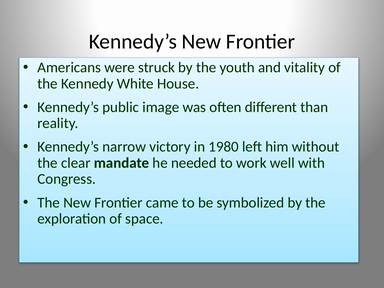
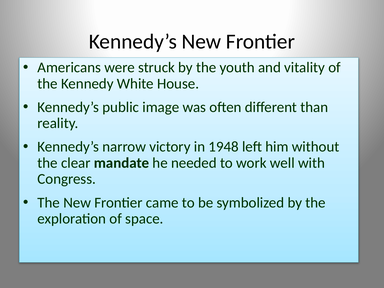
1980: 1980 -> 1948 (224, 147)
